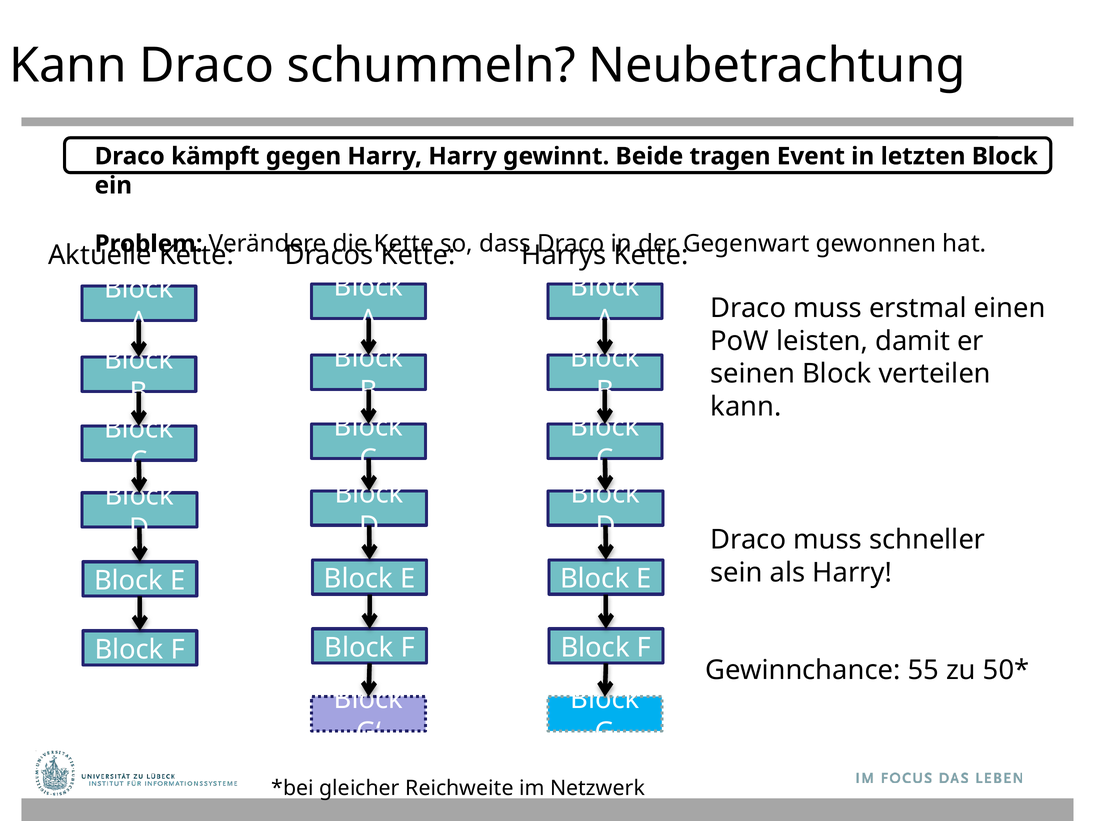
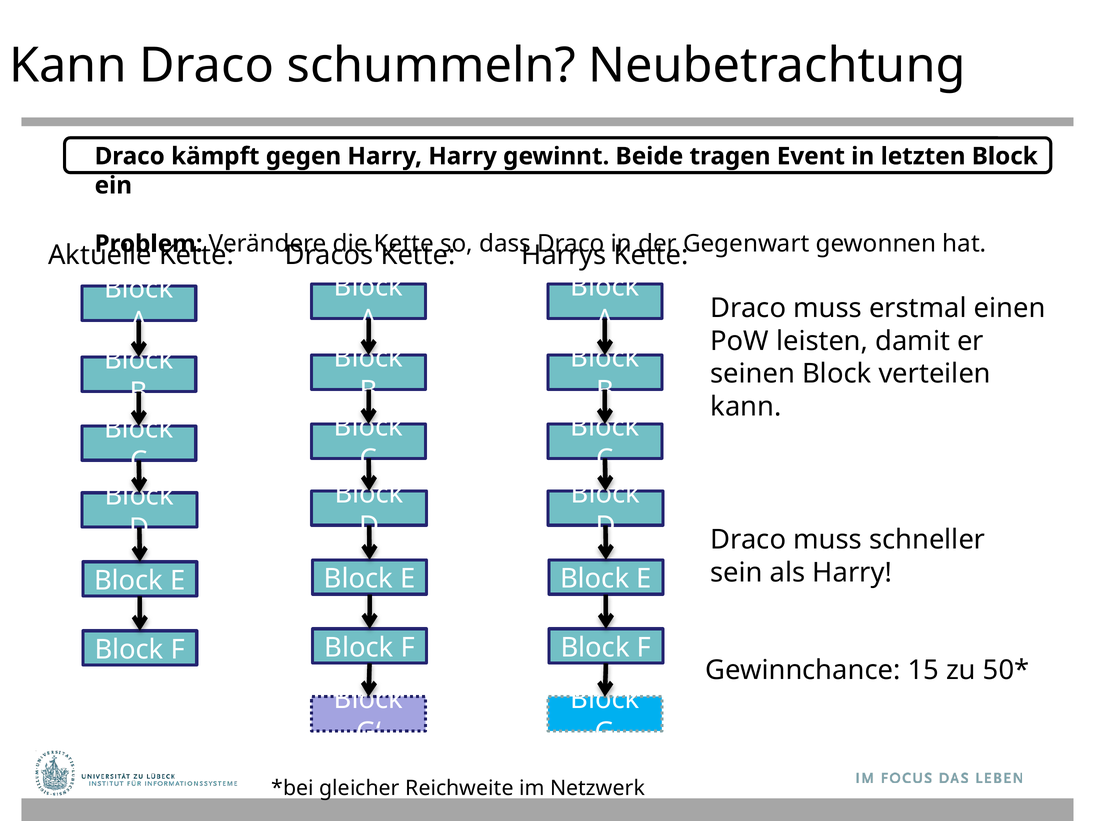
55: 55 -> 15 (923, 670)
